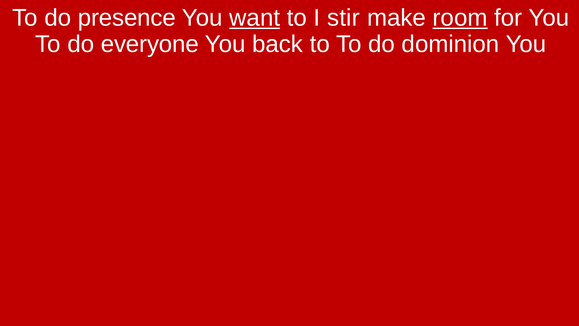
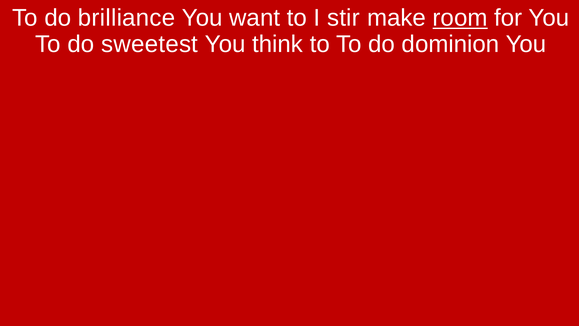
presence: presence -> brilliance (127, 18)
want underline: present -> none (255, 18)
everyone: everyone -> sweetest (150, 44)
back: back -> think (278, 44)
